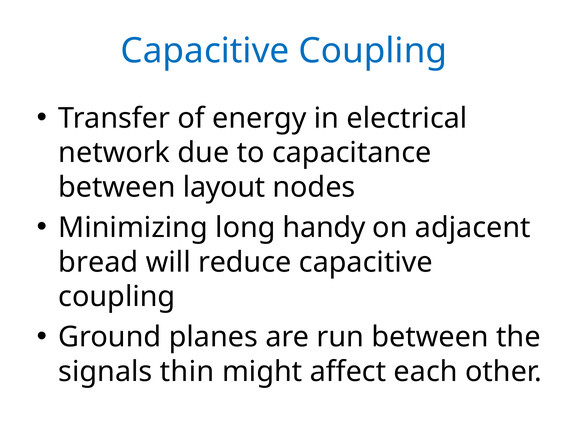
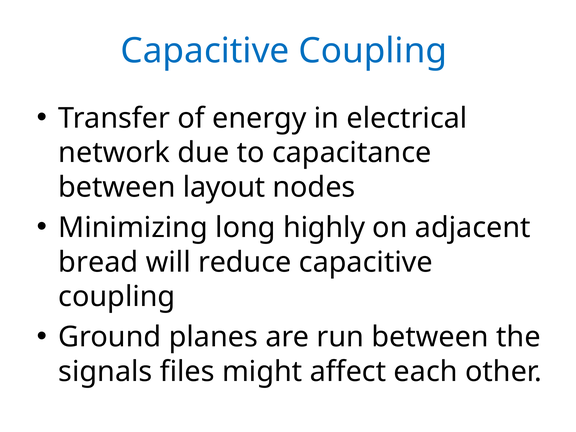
handy: handy -> highly (324, 228)
thin: thin -> files (187, 372)
